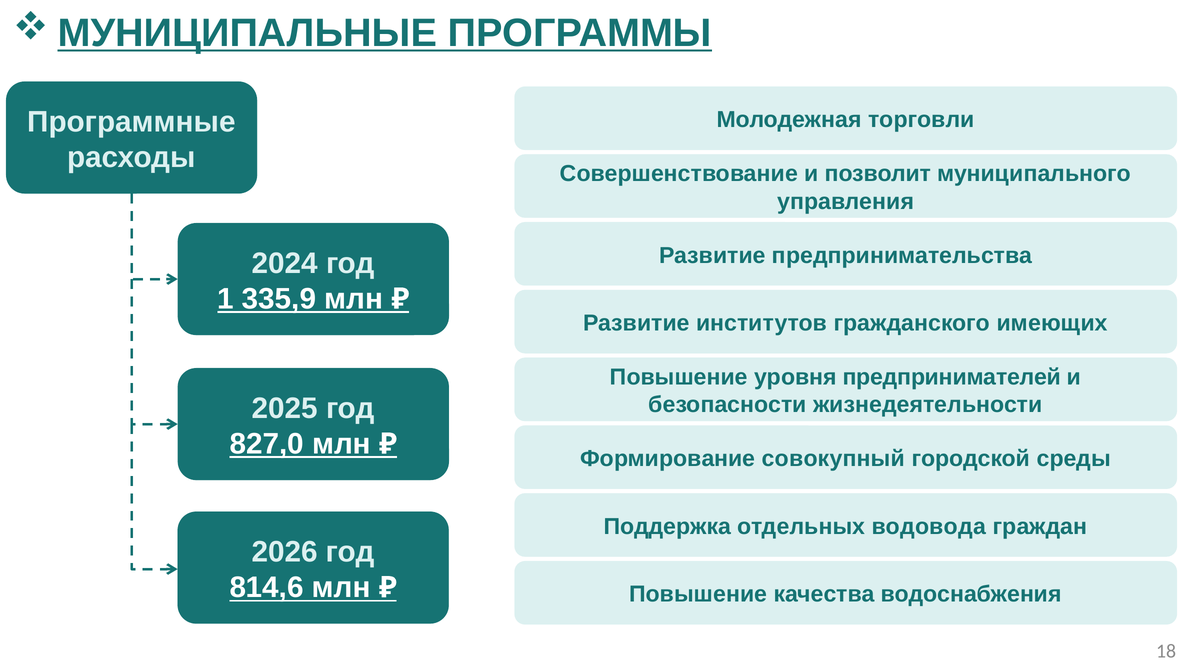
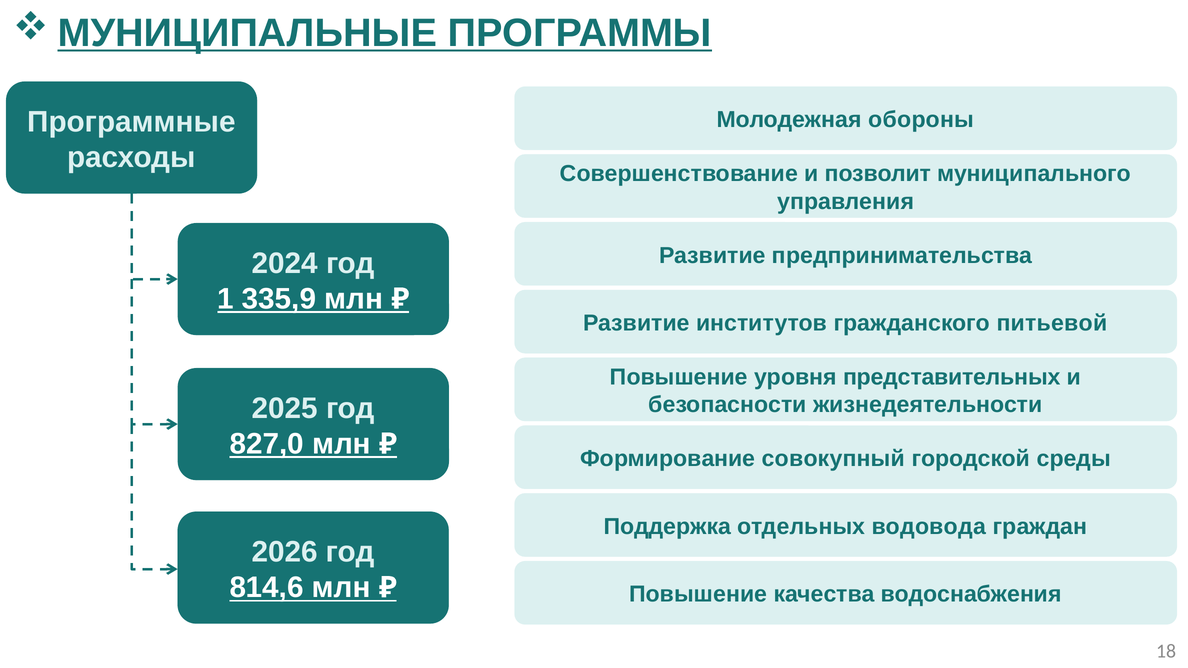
торговли: торговли -> обороны (921, 120)
имеющих: имеющих -> питьевой (1052, 323)
предпринимателей: предпринимателей -> представительных (952, 377)
